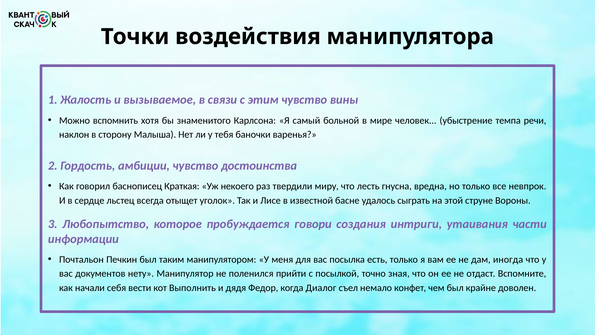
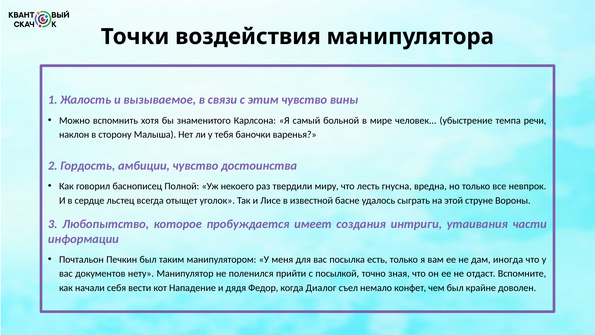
Краткая: Краткая -> Полной (182, 186)
говори: говори -> имеет (313, 224)
Выполнить: Выполнить -> Нападение (192, 288)
